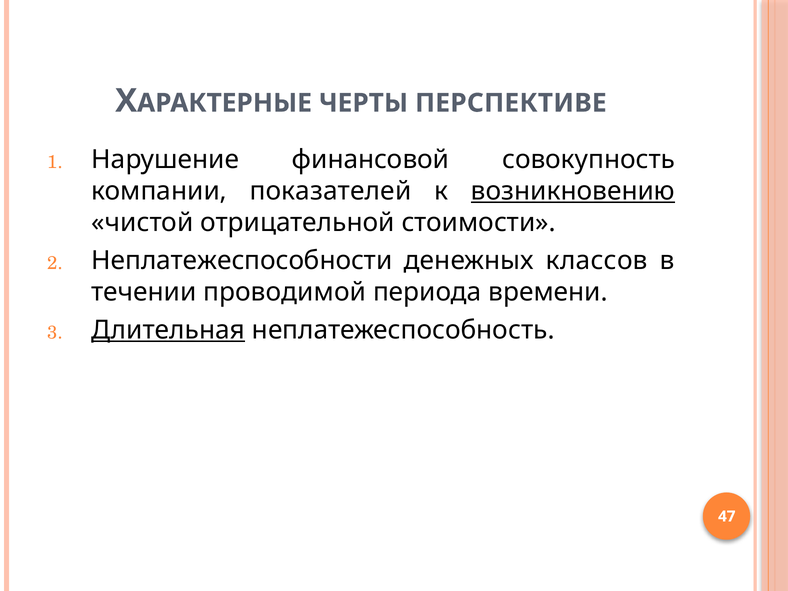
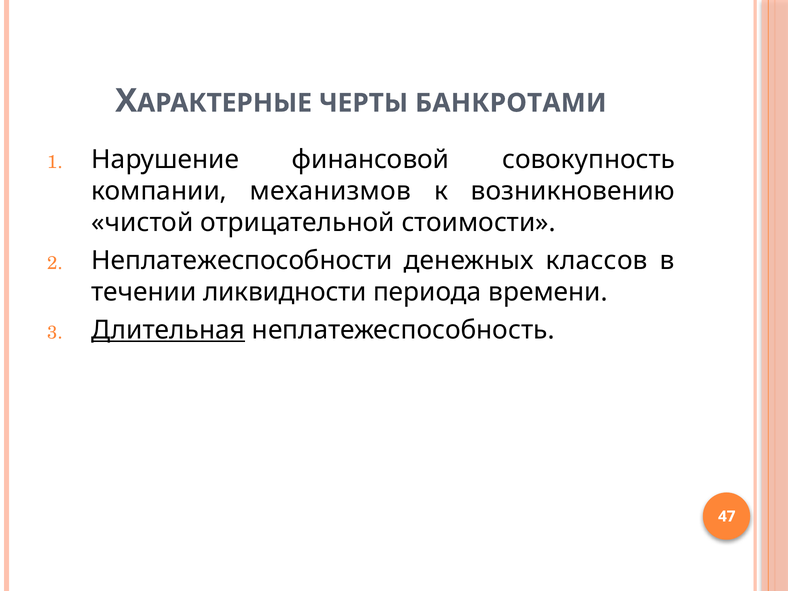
ПЕРСПЕКТИВЕ: ПЕРСПЕКТИВЕ -> БАНКРОТАМИ (511, 103)
показателей: показателей -> механизмов (330, 191)
возникновению underline: present -> none (573, 191)
проводимой: проводимой -> ликвидности (285, 292)
